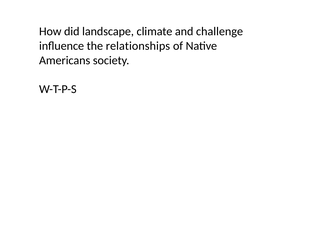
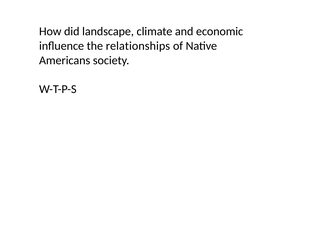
challenge: challenge -> economic (220, 31)
